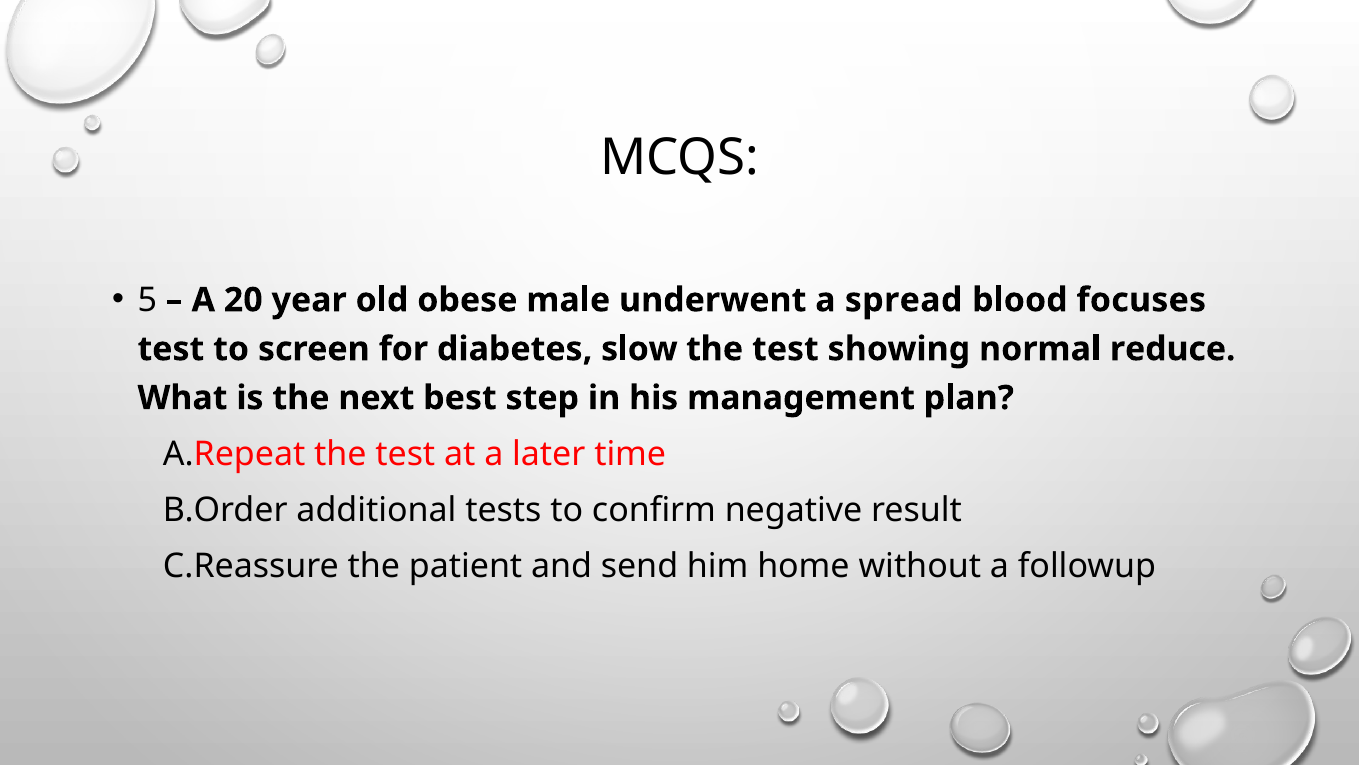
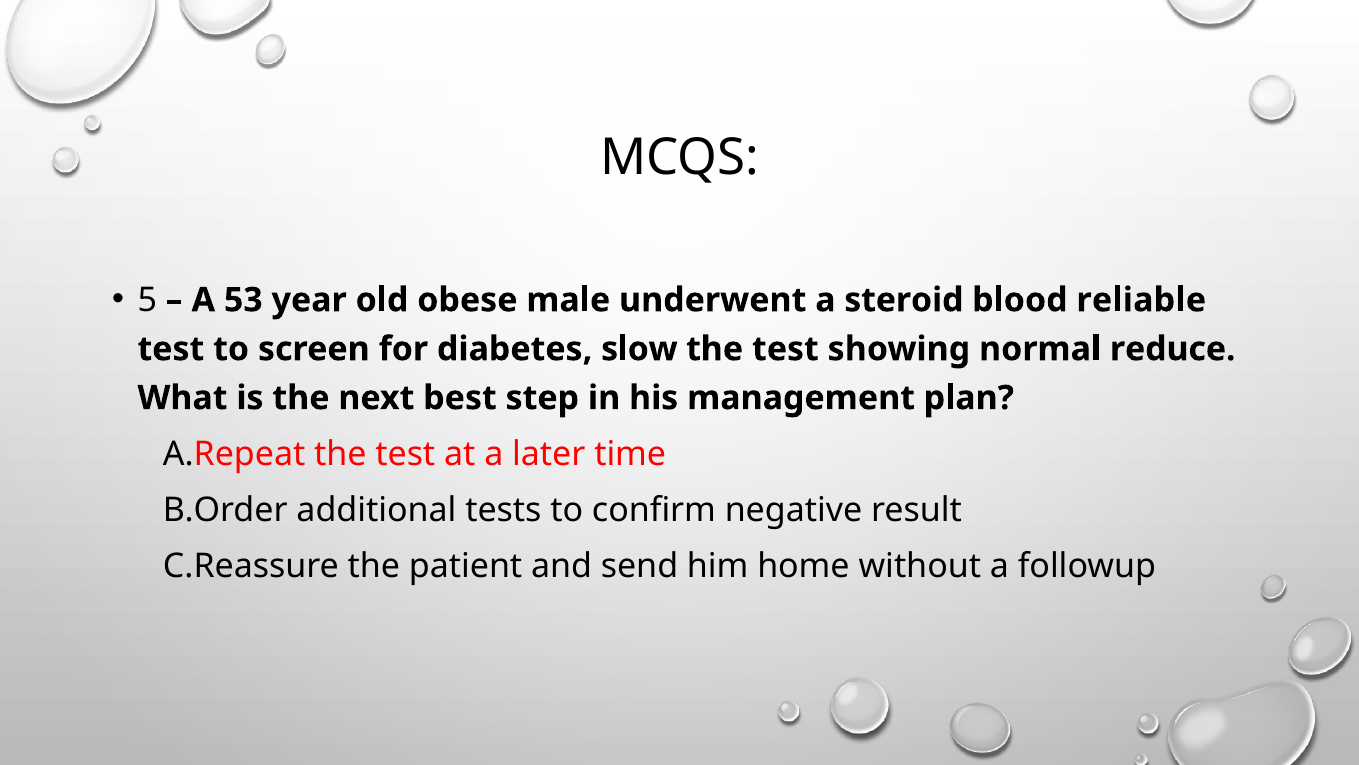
20: 20 -> 53 (243, 300)
spread: spread -> steroid (904, 300)
focuses: focuses -> reliable (1141, 300)
